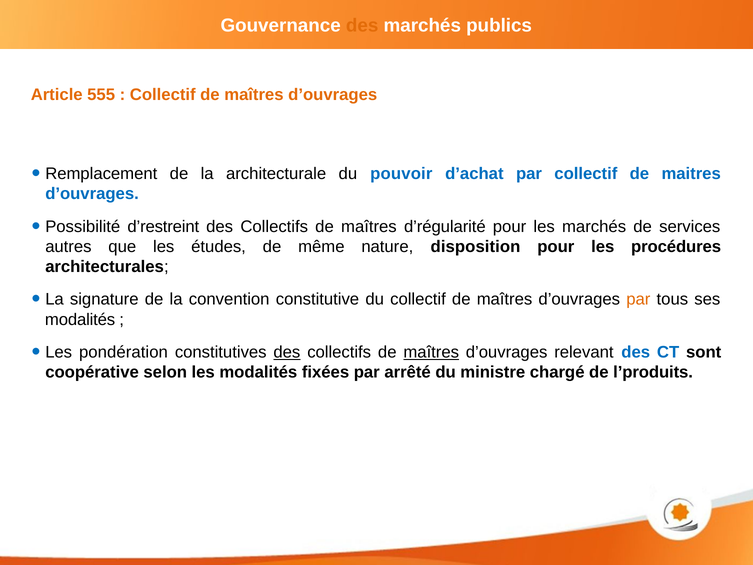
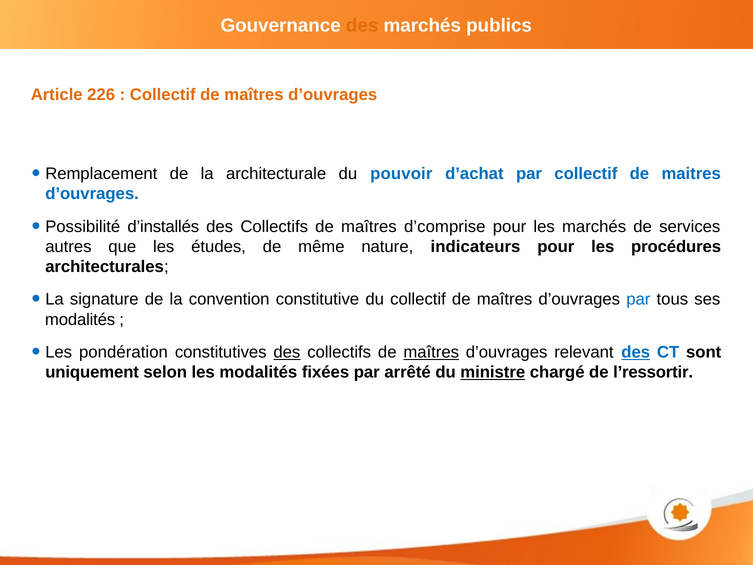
555: 555 -> 226 (101, 95)
d’restreint: d’restreint -> d’installés (163, 226)
d’régularité: d’régularité -> d’comprise (445, 226)
disposition: disposition -> indicateurs (476, 247)
par colour: orange -> blue (638, 299)
des underline: none -> present (636, 352)
coopérative: coopérative -> uniquement (92, 372)
ministre underline: none -> present (493, 372)
l’produits: l’produits -> l’ressortir (653, 372)
